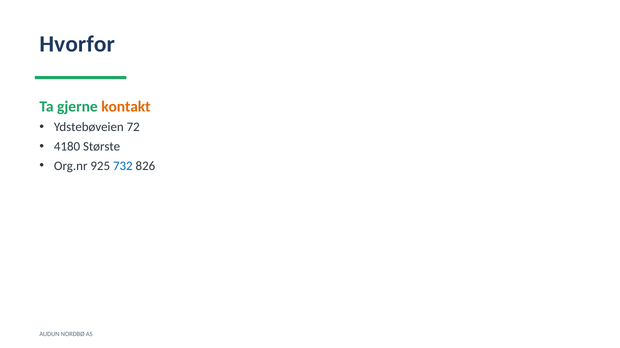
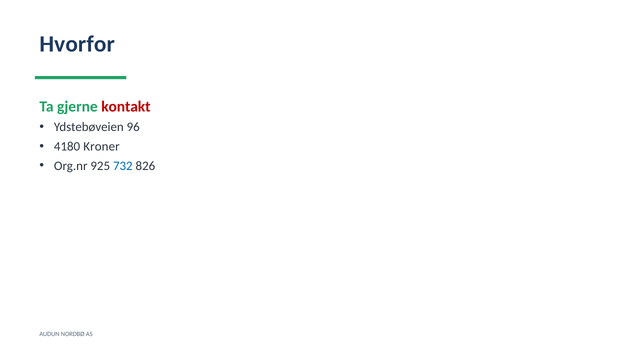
kontakt colour: orange -> red (126, 107)
72: 72 -> 96 (133, 127)
Største: Største -> Kroner (102, 147)
